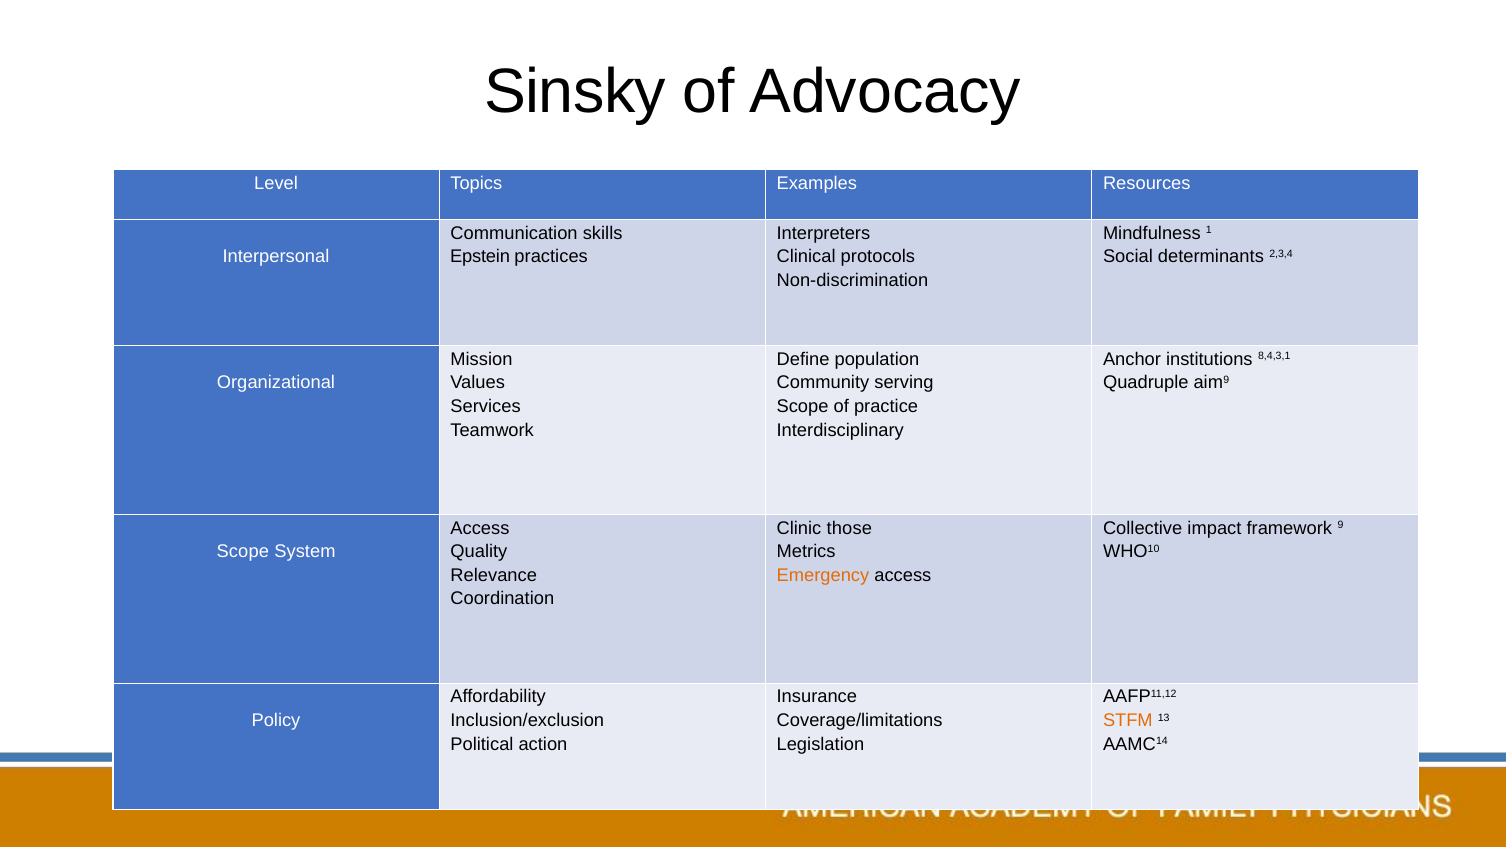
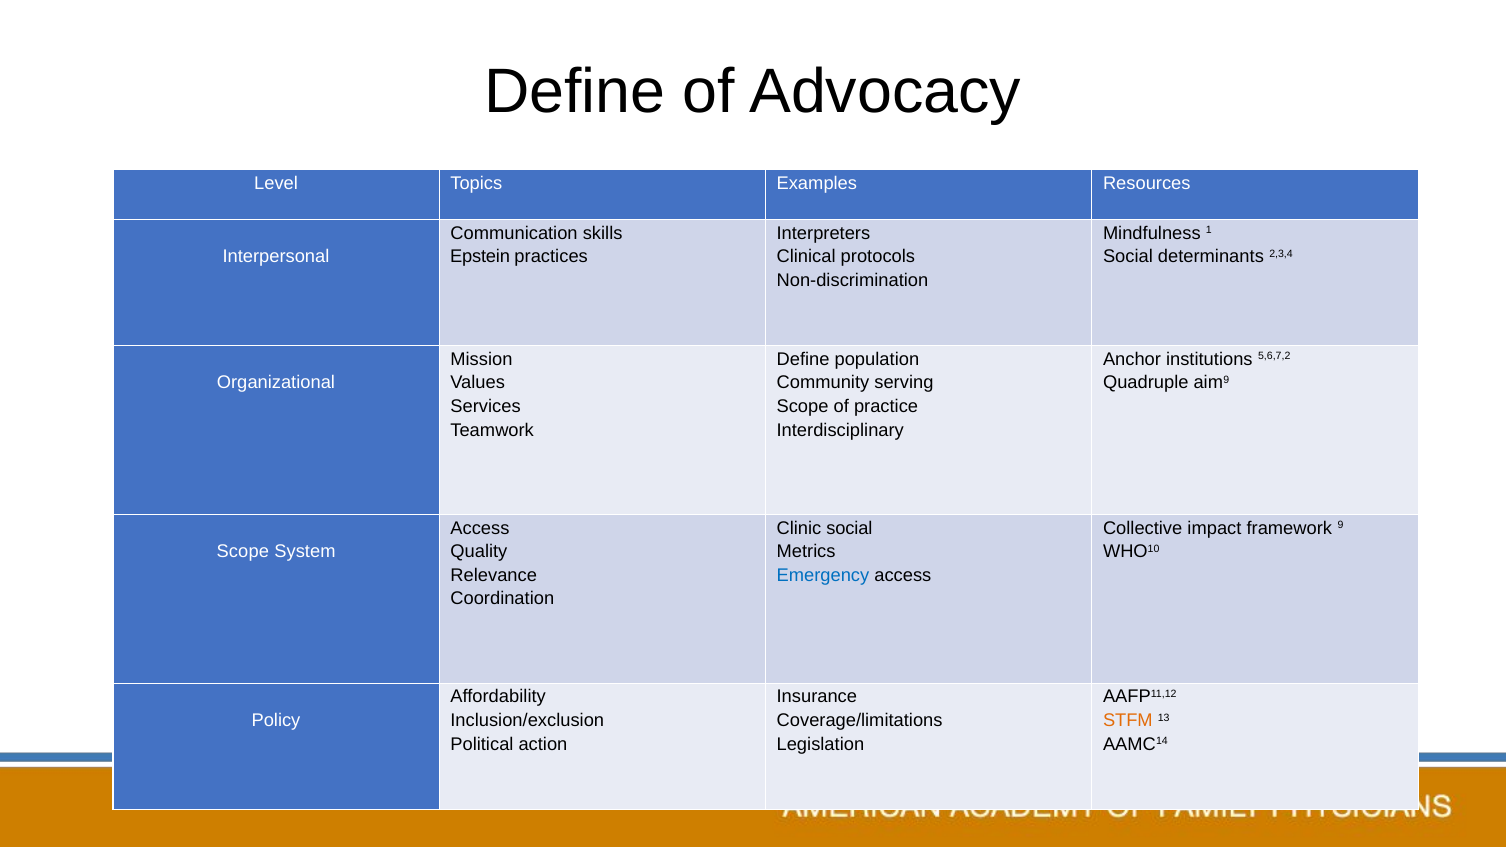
Sinsky: Sinsky -> Define (575, 92)
8,4,3,1: 8,4,3,1 -> 5,6,7,2 (1274, 356)
Clinic those: those -> social (849, 528)
Emergency colour: orange -> blue (823, 575)
